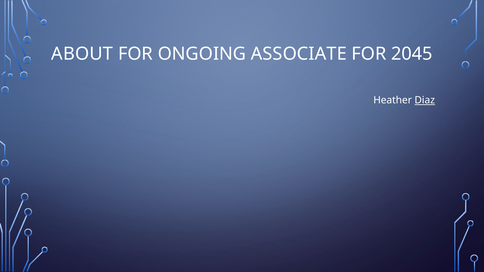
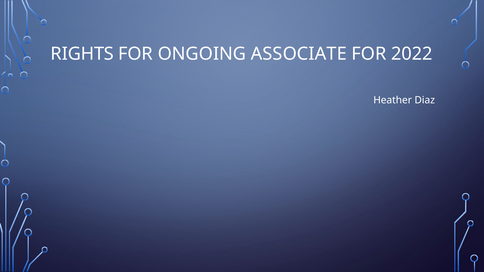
ABOUT: ABOUT -> RIGHTS (82, 54)
2045: 2045 -> 2022 (412, 54)
Diaz underline: present -> none (425, 100)
